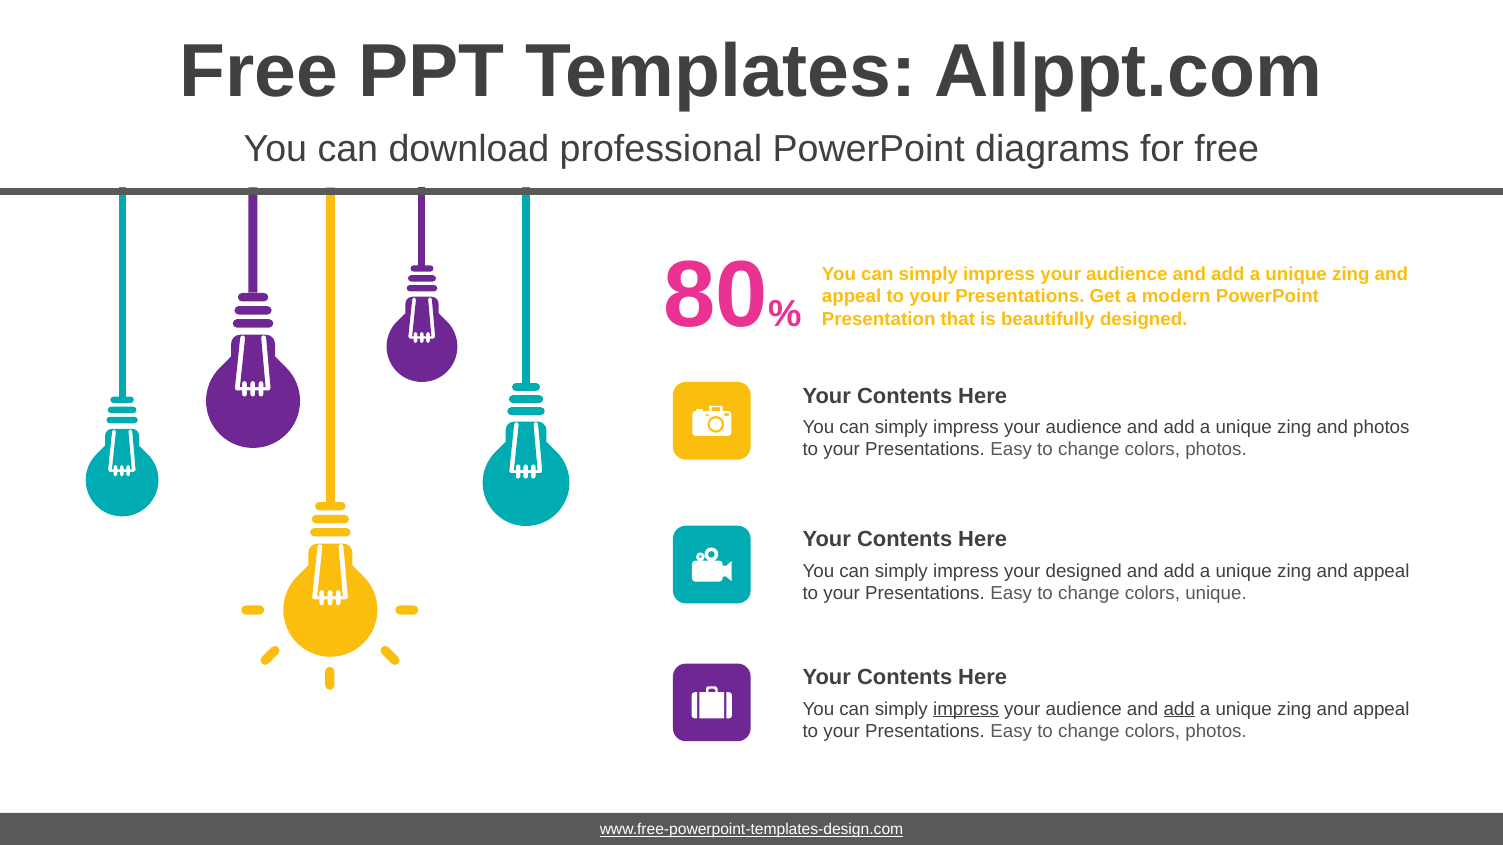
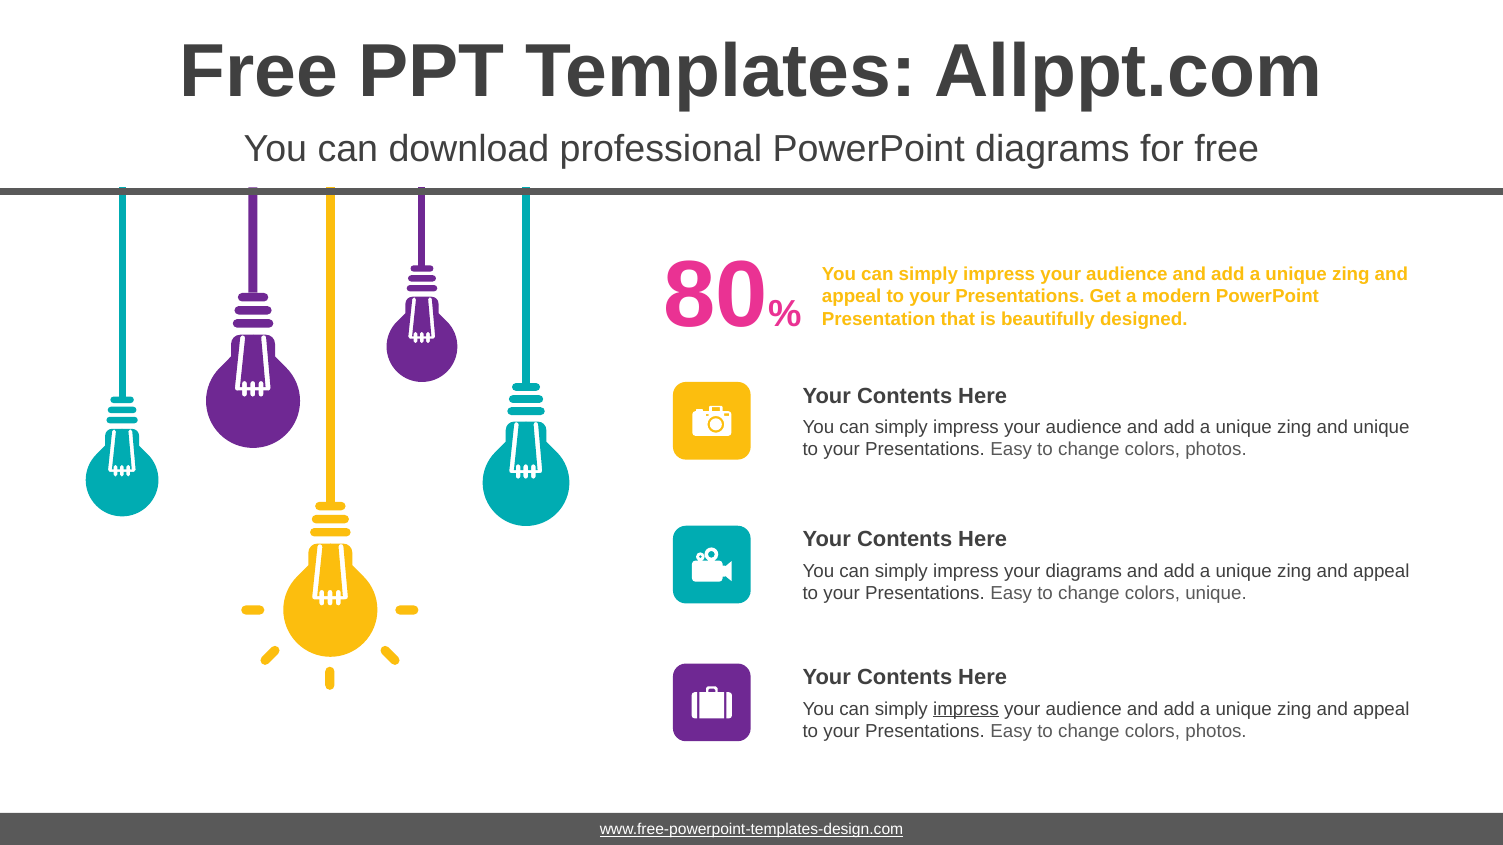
and photos: photos -> unique (1381, 427)
your designed: designed -> diagrams (1084, 571)
add underline: present -> none (1179, 709)
